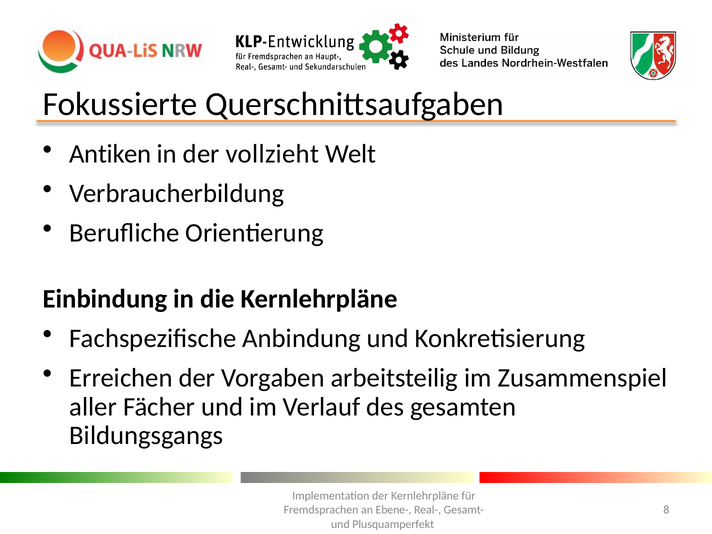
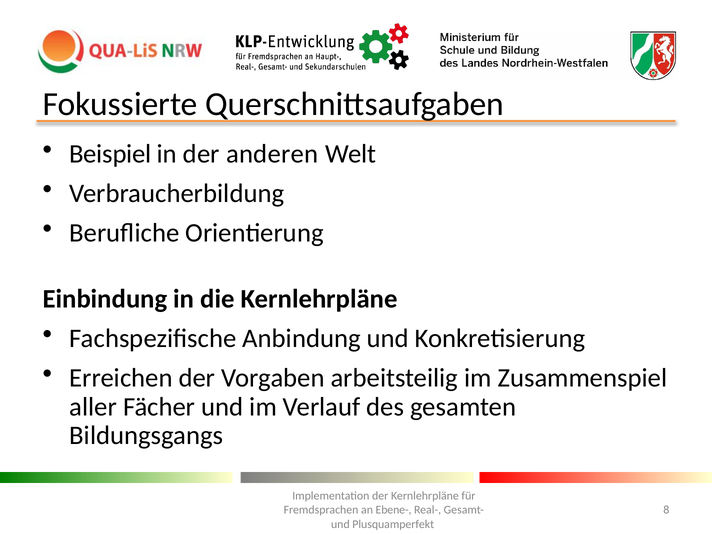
Antiken: Antiken -> Beispiel (110, 154)
vollzieht: vollzieht -> anderen (272, 154)
